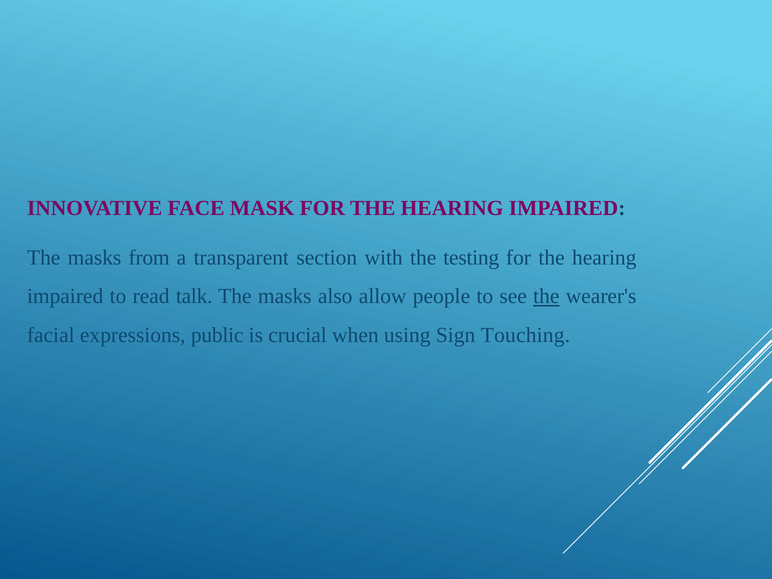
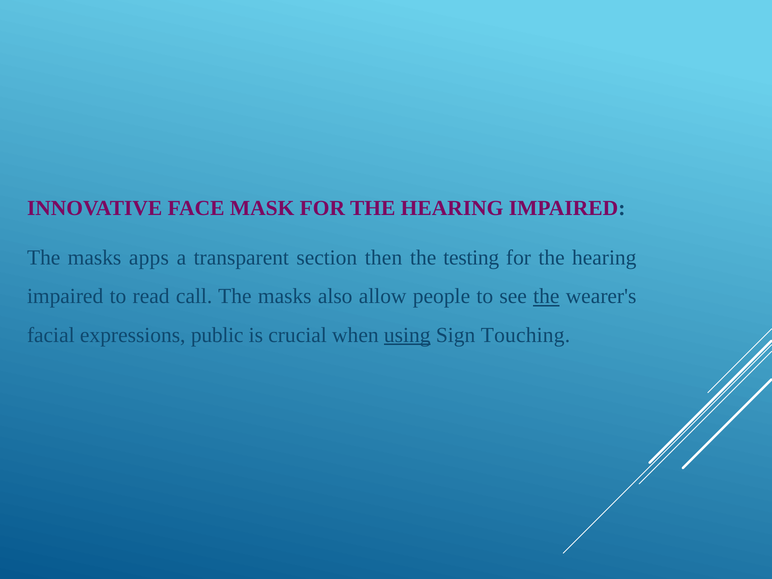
from: from -> apps (149, 258)
with: with -> then (384, 258)
talk: talk -> call (194, 296)
using underline: none -> present (407, 335)
